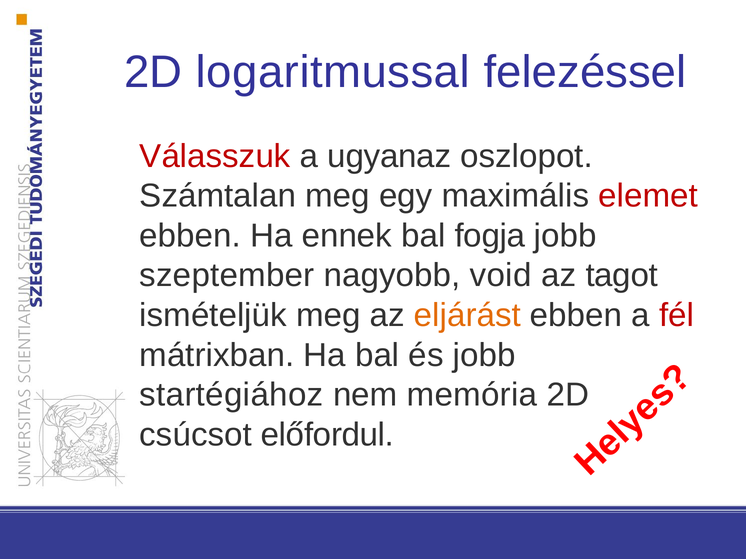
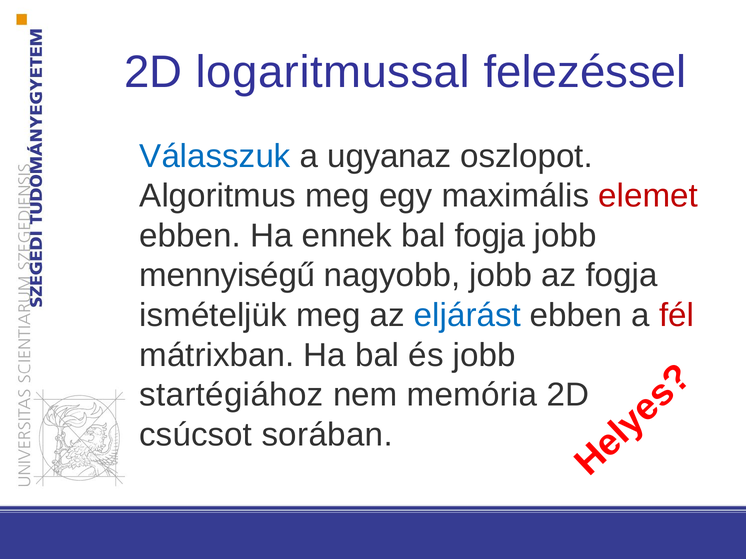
Válasszuk colour: red -> blue (215, 156)
Számtalan: Számtalan -> Algoritmus (218, 196)
szeptember: szeptember -> mennyiségű (227, 276)
nagyobb void: void -> jobb (501, 276)
az tagot: tagot -> fogja (622, 276)
eljárást colour: orange -> blue (467, 316)
előfordul: előfordul -> sorában (327, 435)
